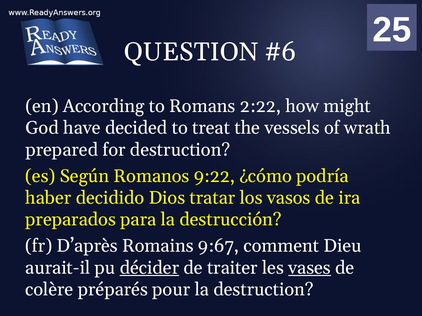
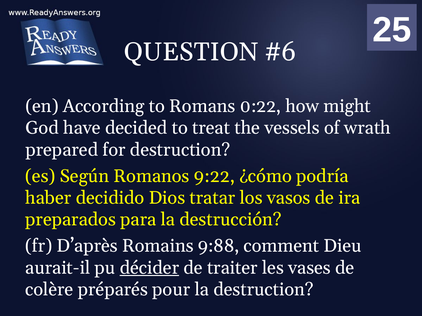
2:22: 2:22 -> 0:22 (260, 106)
9:67: 9:67 -> 9:88 (219, 246)
vases underline: present -> none (310, 268)
